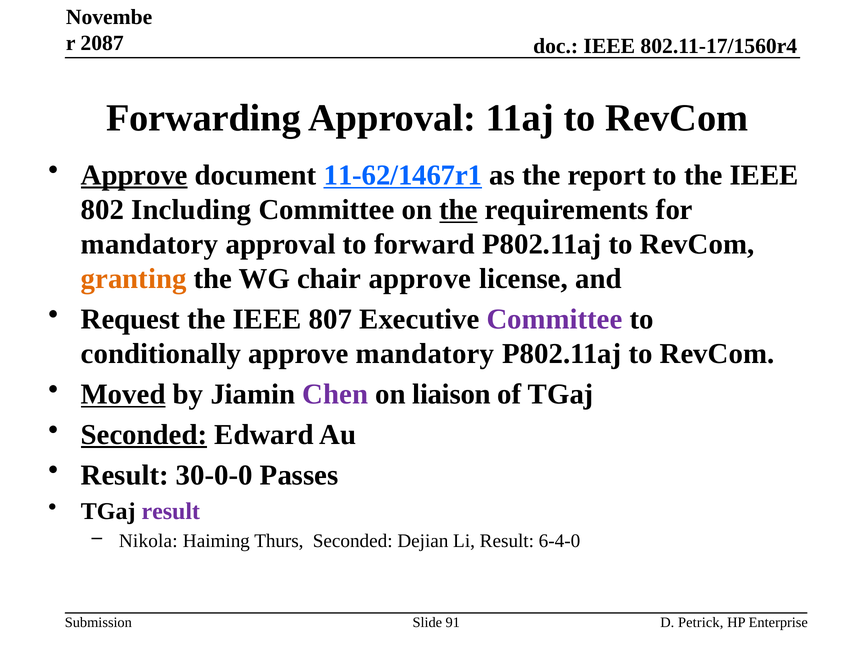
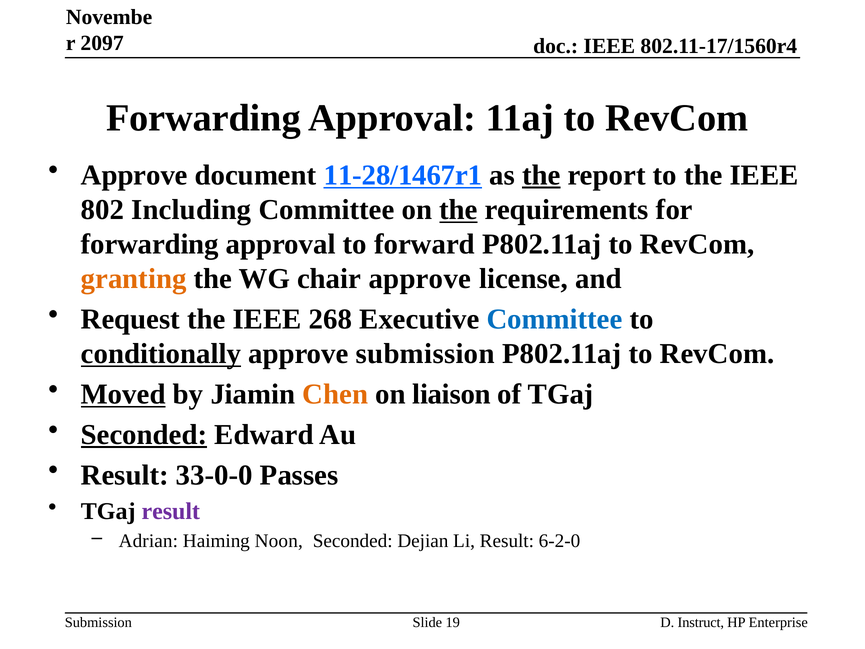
2087: 2087 -> 2097 (102, 43)
Approve underline: present -> none (134, 175)
11-62/1467r1: 11-62/1467r1 -> 11-28/1467r1 (403, 175)
the underline: none -> present (541, 175)
mandatory: mandatory -> forwarding (150, 244)
807: 807 -> 268 (330, 319)
Committee colour: purple -> blue (554, 319)
conditionally underline: none -> present (161, 354)
approve mandatory: mandatory -> submission (425, 354)
Chen colour: purple -> orange (335, 394)
30-0-0: 30-0-0 -> 33-0-0 (214, 475)
Nikola: Nikola -> Adrian (148, 541)
Thurs: Thurs -> Noon (279, 541)
6-4-0: 6-4-0 -> 6-2-0 (560, 541)
91: 91 -> 19 (453, 622)
Petrick: Petrick -> Instruct (701, 622)
